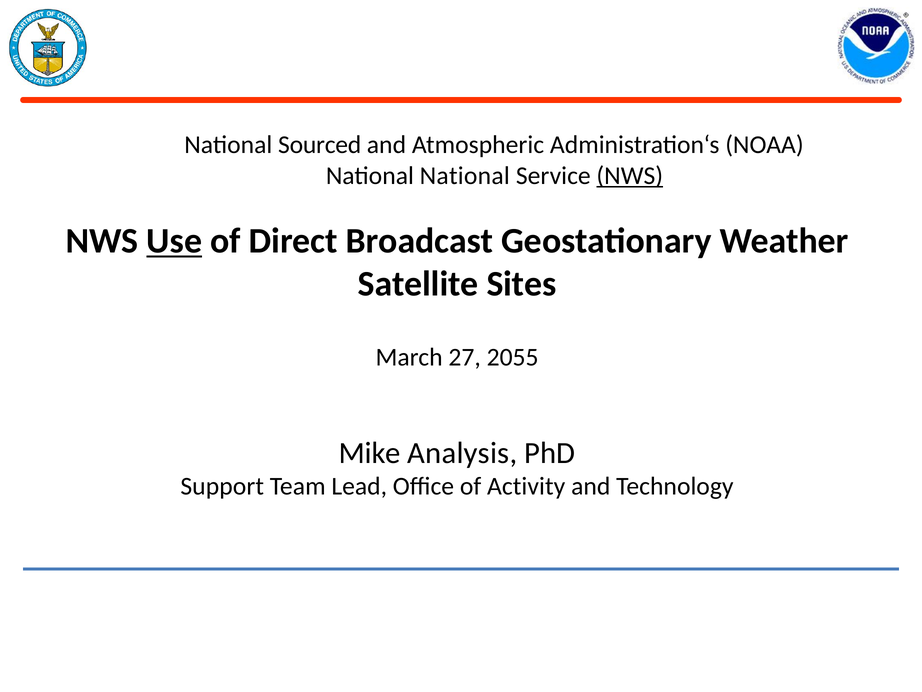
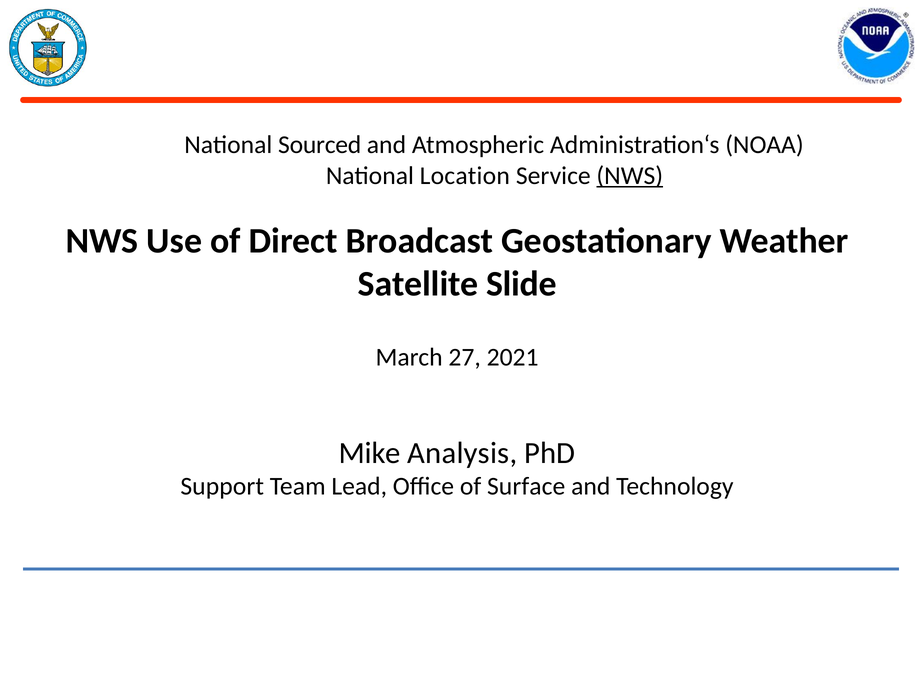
National National: National -> Location (465, 175)
Use underline: present -> none (174, 241)
Sites: Sites -> Slide (522, 284)
2055: 2055 -> 2021 (513, 357)
Activity: Activity -> Surface (526, 486)
